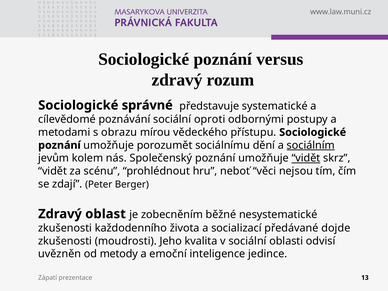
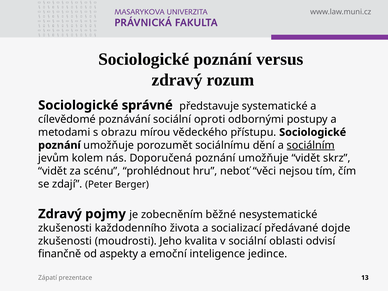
Společenský: Společenský -> Doporučená (161, 158)
vidět underline: present -> none (306, 158)
oblast: oblast -> pojmy (106, 214)
uvězněn: uvězněn -> finančně (60, 254)
metody: metody -> aspekty (119, 254)
